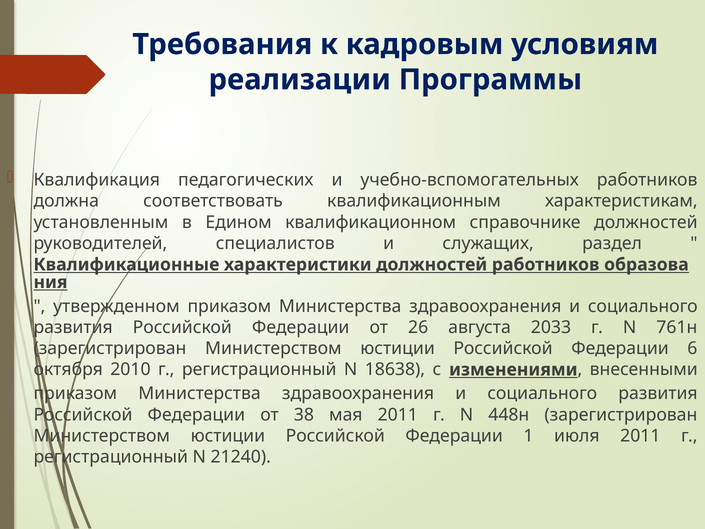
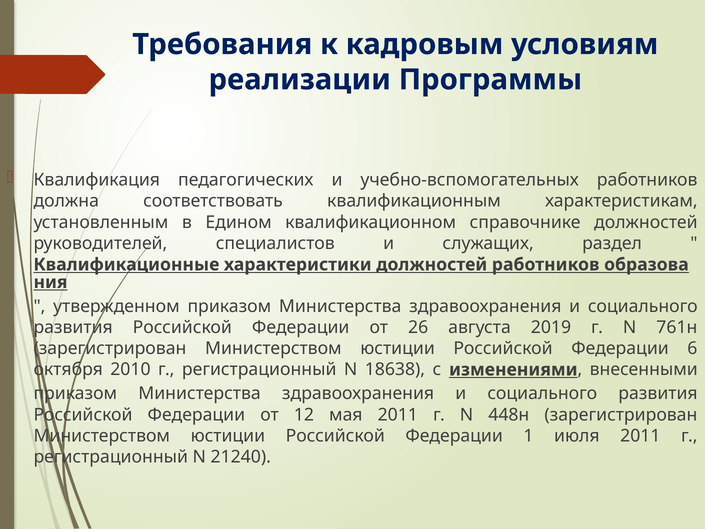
2033: 2033 -> 2019 (551, 327)
38: 38 -> 12 (304, 415)
